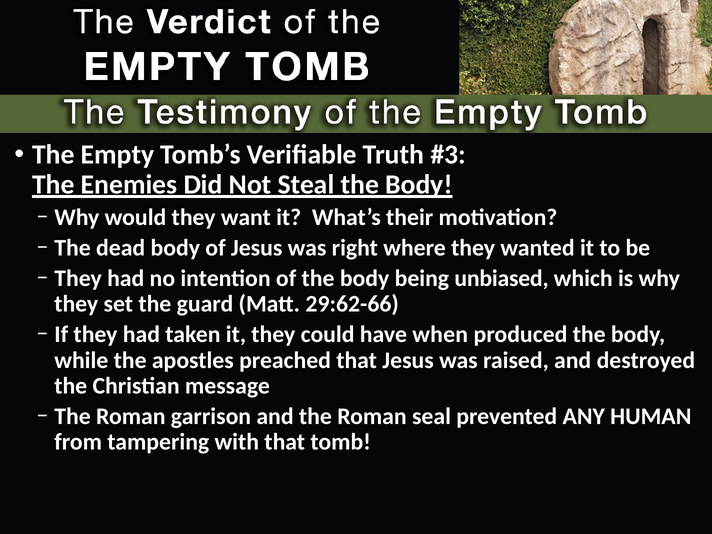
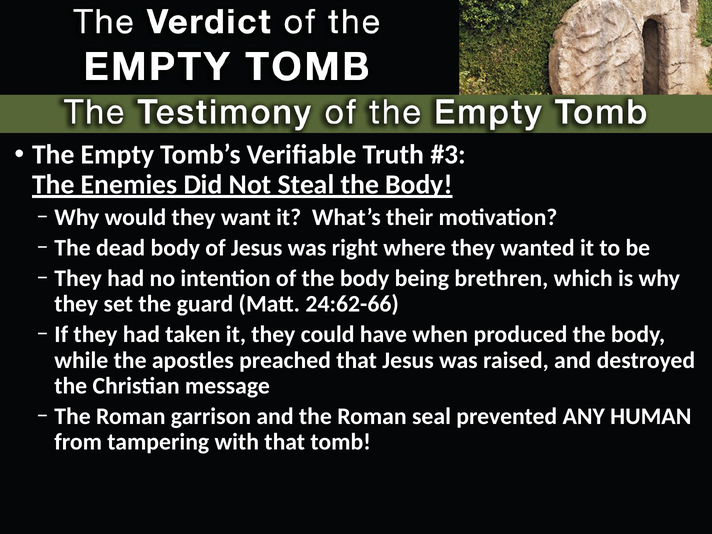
unbiased: unbiased -> brethren (501, 278)
29:62-66: 29:62-66 -> 24:62-66 (352, 304)
